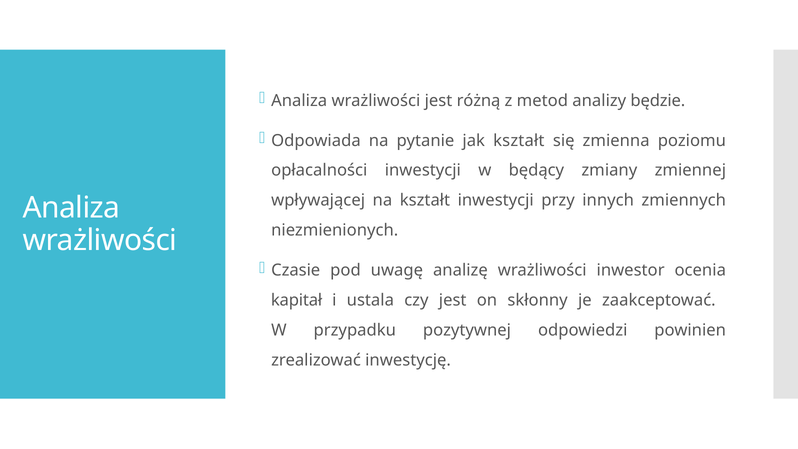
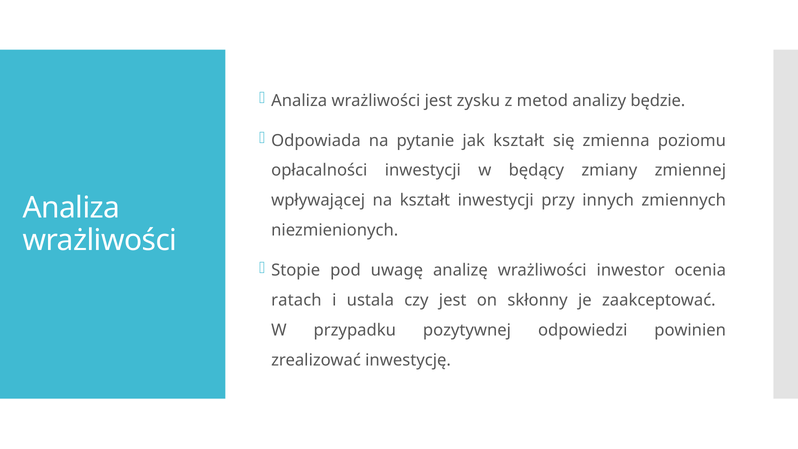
różną: różną -> zysku (478, 101)
Czasie: Czasie -> Stopie (296, 270)
kapitał: kapitał -> ratach (296, 300)
